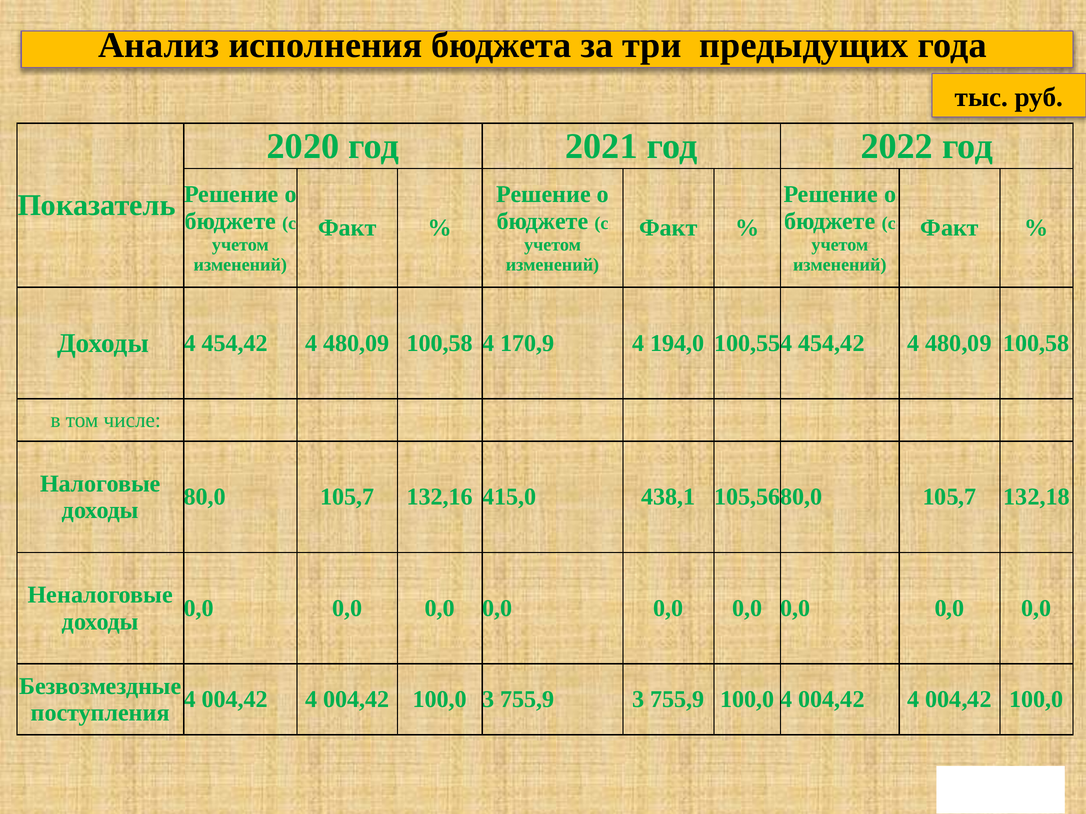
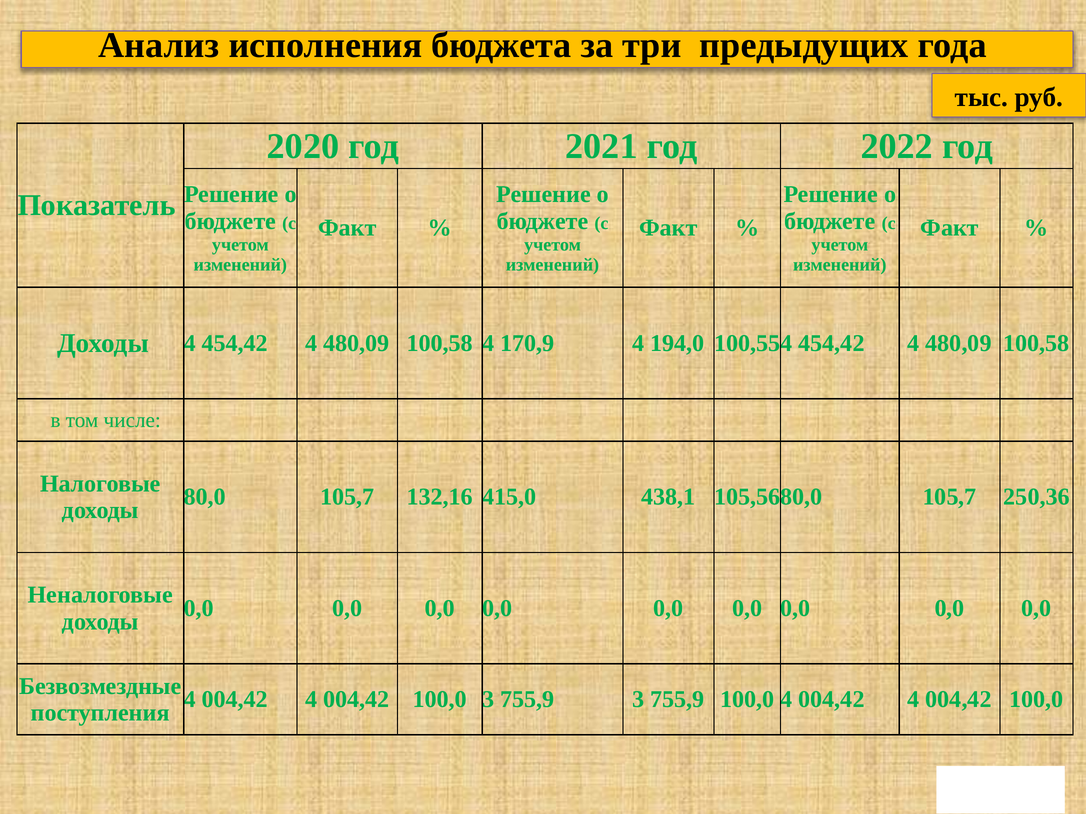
132,18: 132,18 -> 250,36 (1037, 497)
